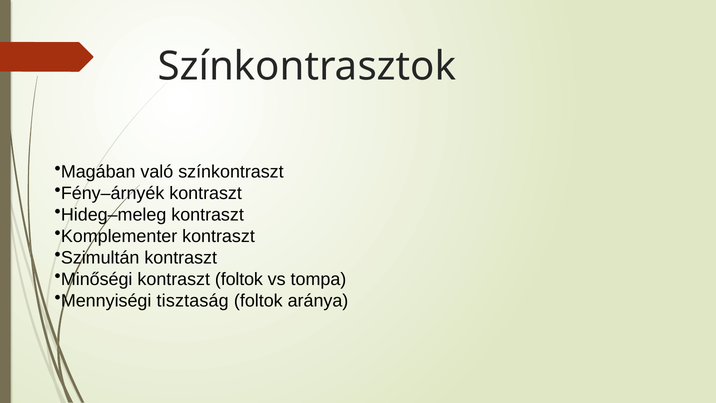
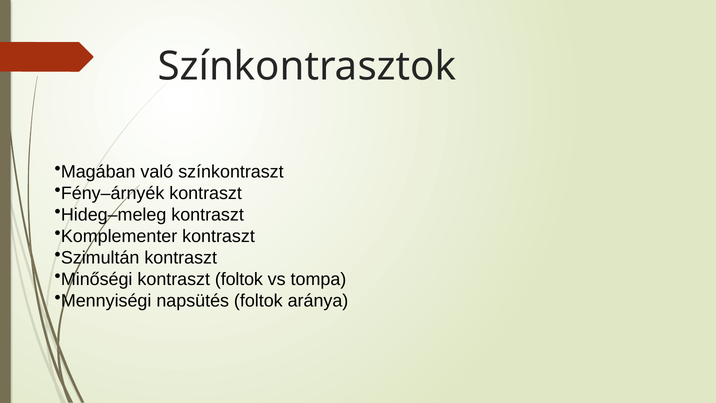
tisztaság: tisztaság -> napsütés (193, 301)
